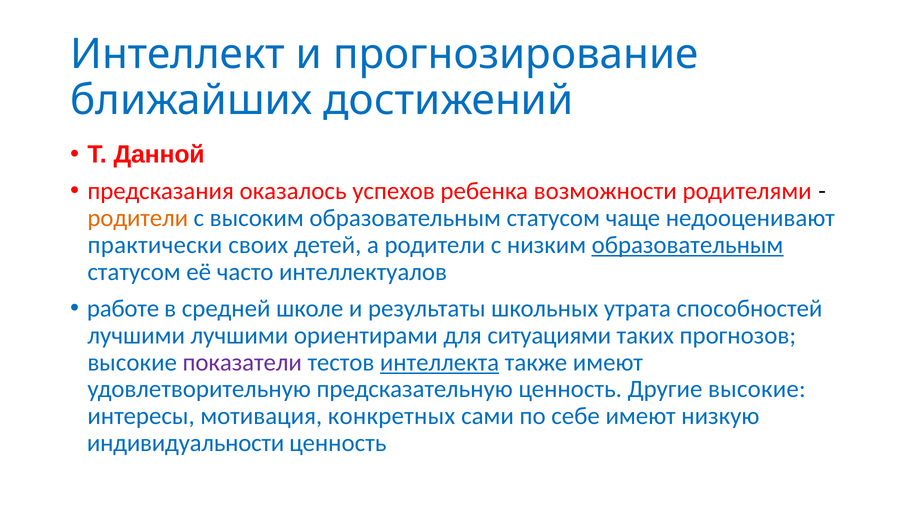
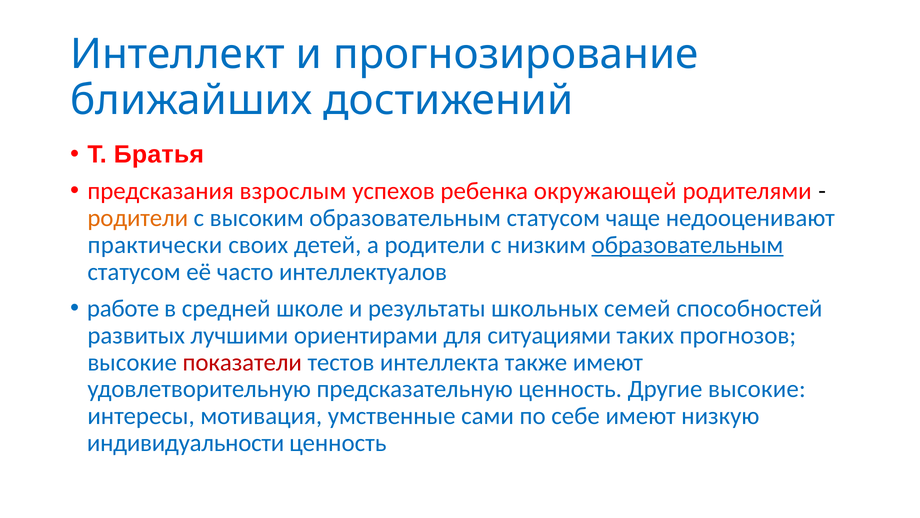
Данной: Данной -> Братья (159, 154)
оказалось: оказалось -> взрослым (293, 191)
возможности: возможности -> окружающей (605, 191)
утрата: утрата -> семей (637, 308)
лучшими: лучшими -> развитых (136, 335)
показатели colour: purple -> red (242, 362)
интеллекта underline: present -> none (440, 362)
конкретных: конкретных -> умственные (392, 416)
